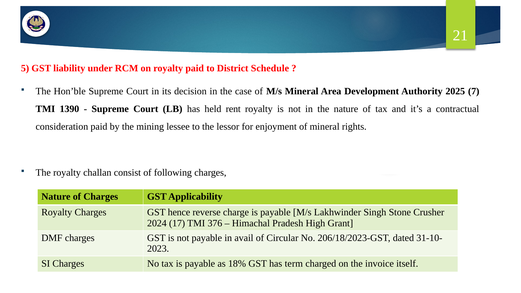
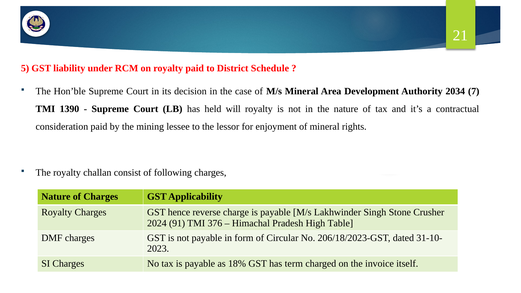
2025: 2025 -> 2034 (455, 91)
rent: rent -> will (233, 109)
17: 17 -> 91 (177, 223)
Grant: Grant -> Table (340, 223)
avail: avail -> form (244, 238)
